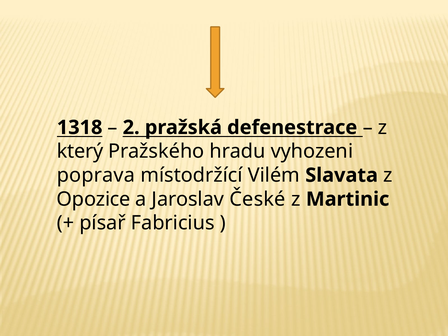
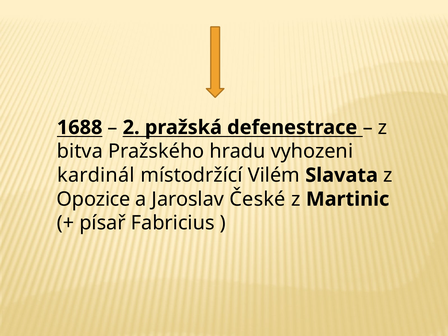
1318: 1318 -> 1688 (80, 127)
který: který -> bitva (80, 151)
poprava: poprava -> kardinál (96, 175)
